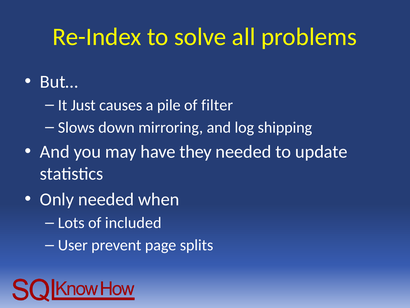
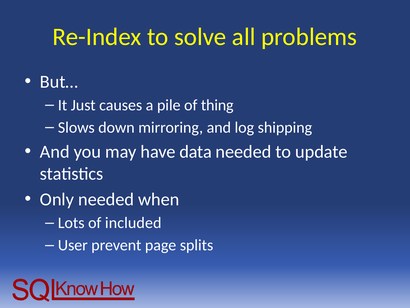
filter: filter -> thing (217, 105)
they: they -> data (196, 152)
